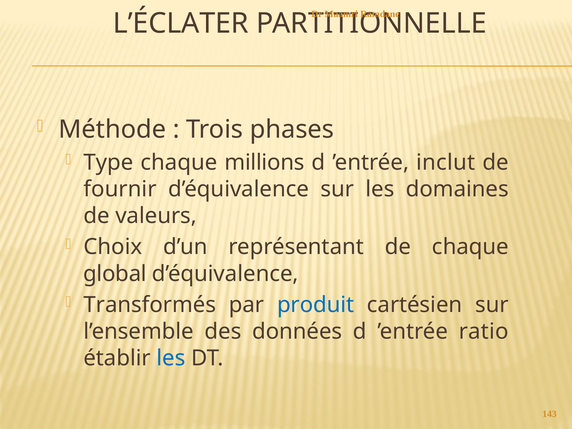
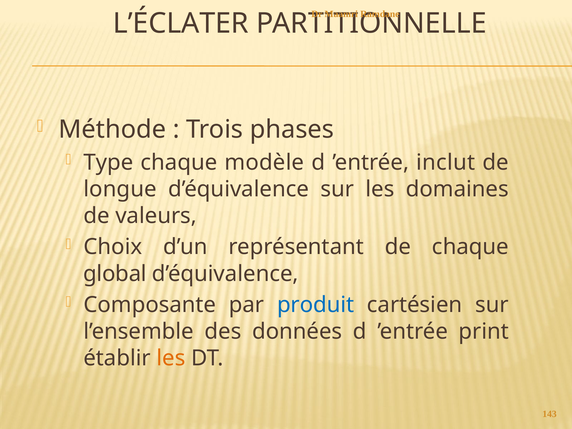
millions: millions -> modèle (264, 162)
fournir: fournir -> longue (120, 189)
Transformés: Transformés -> Composante (150, 305)
ratio: ratio -> print (484, 332)
les colour: blue -> orange (171, 358)
